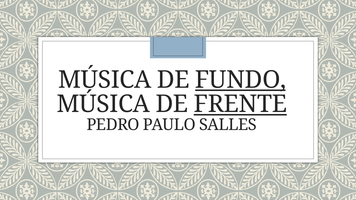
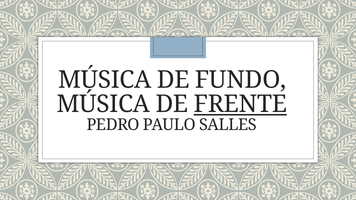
FUNDO underline: present -> none (241, 80)
